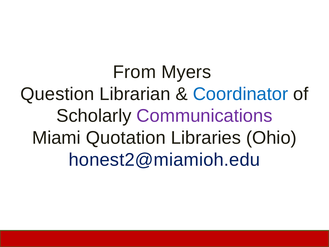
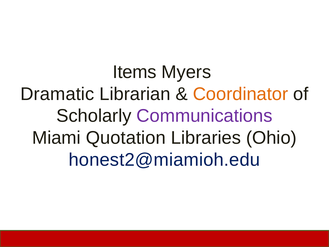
From: From -> Items (135, 72)
Question: Question -> Dramatic (57, 94)
Coordinator colour: blue -> orange (240, 94)
